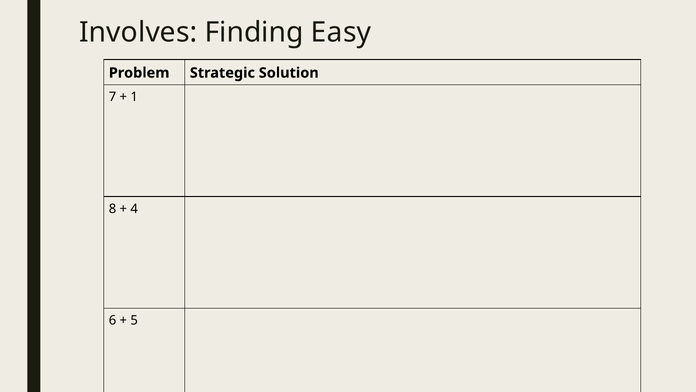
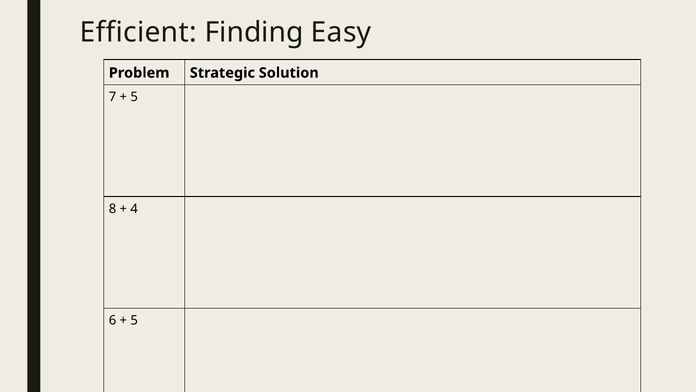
Involves: Involves -> Efficient (138, 33)
1: 1 -> 5 (134, 97)
